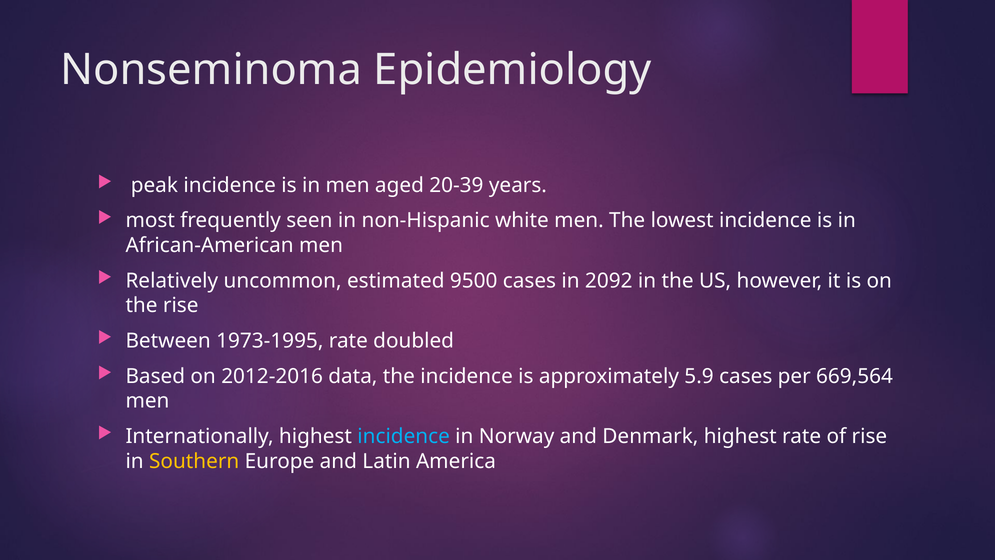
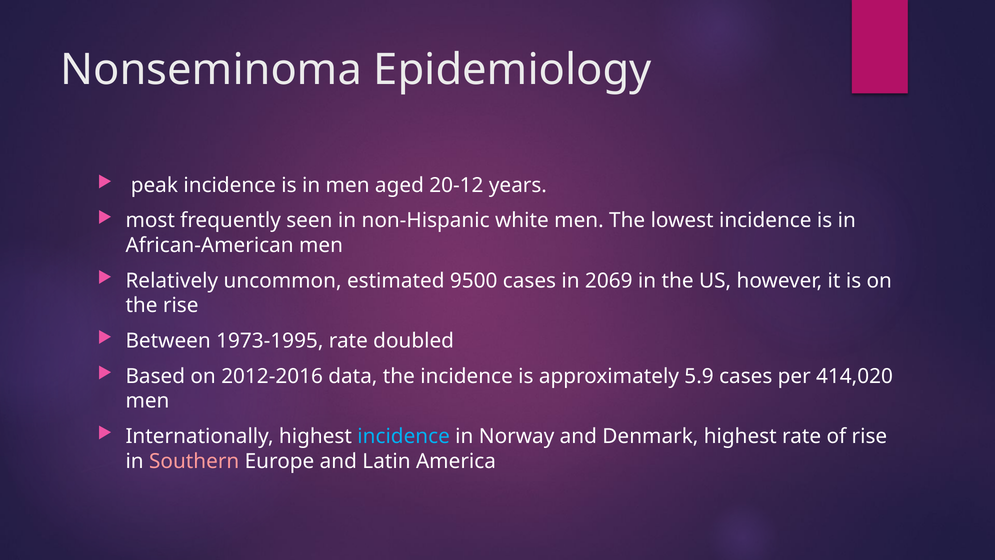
20-39: 20-39 -> 20-12 (456, 185)
2092: 2092 -> 2069 (609, 281)
669,564: 669,564 -> 414,020 (855, 376)
Southern colour: yellow -> pink (194, 461)
